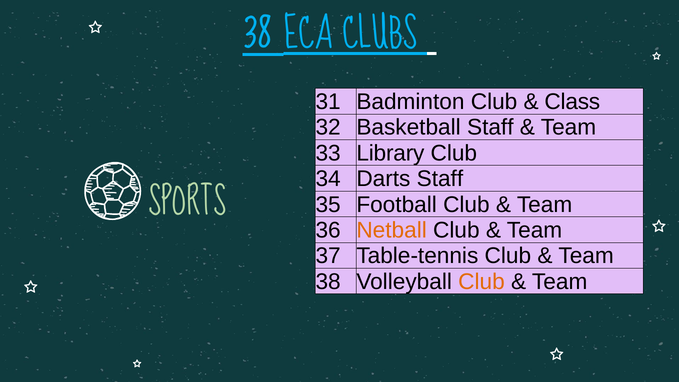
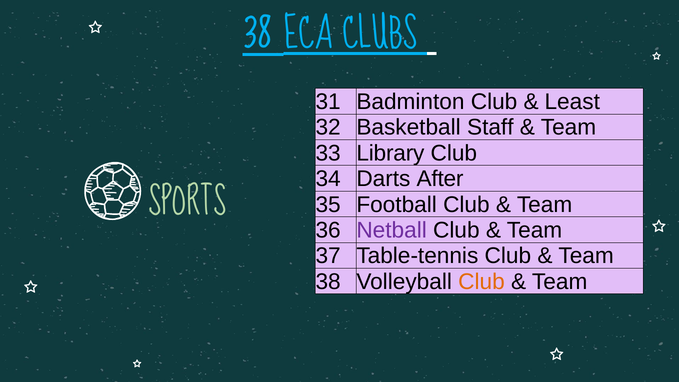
Class: Class -> Least (572, 102)
Darts Staff: Staff -> After (440, 179)
Netball colour: orange -> purple (392, 230)
